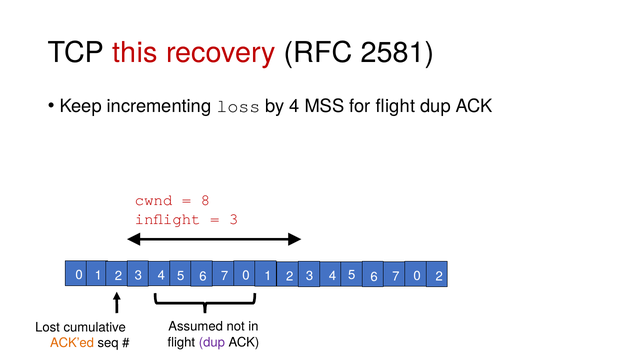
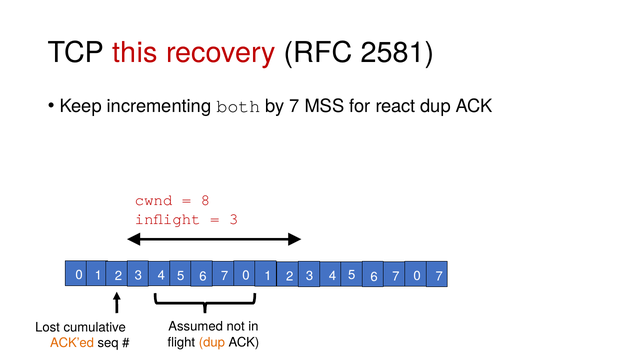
loss: loss -> both (238, 106)
by 4: 4 -> 7 (295, 106)
for flight: flight -> react (396, 106)
7 2: 2 -> 7 (439, 277)
dup colour: purple -> orange (212, 343)
